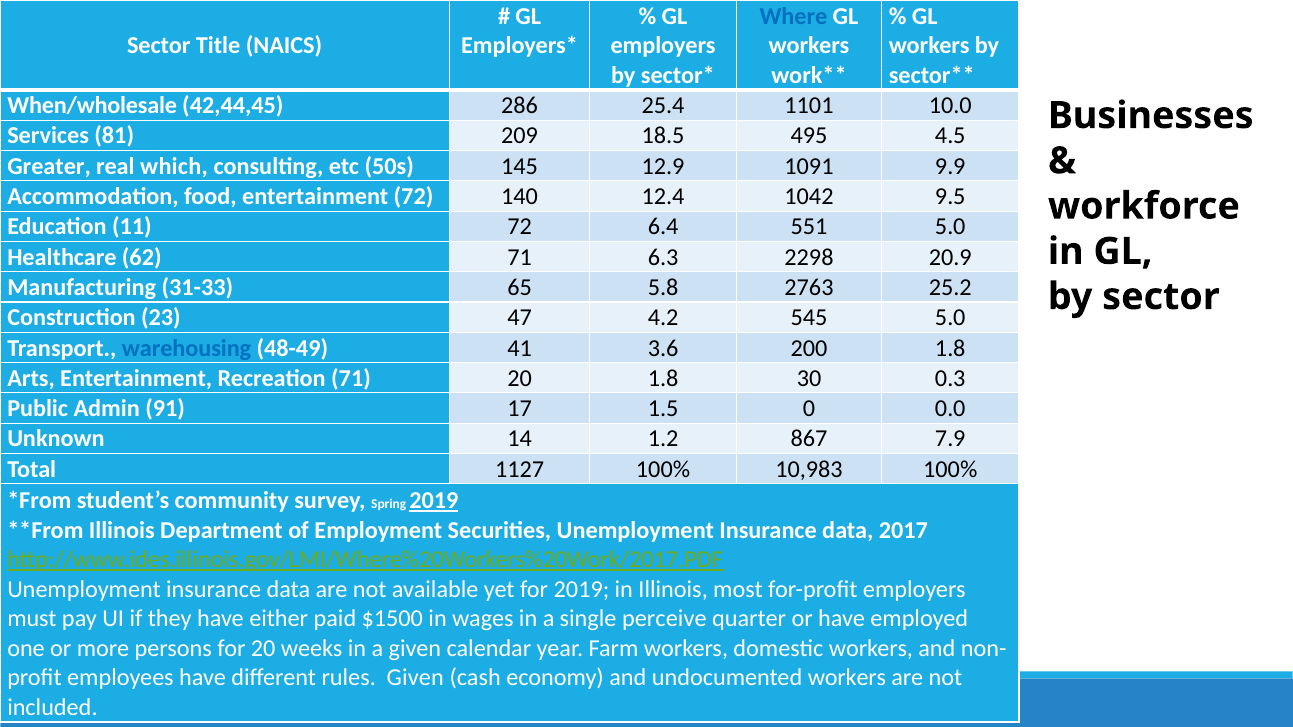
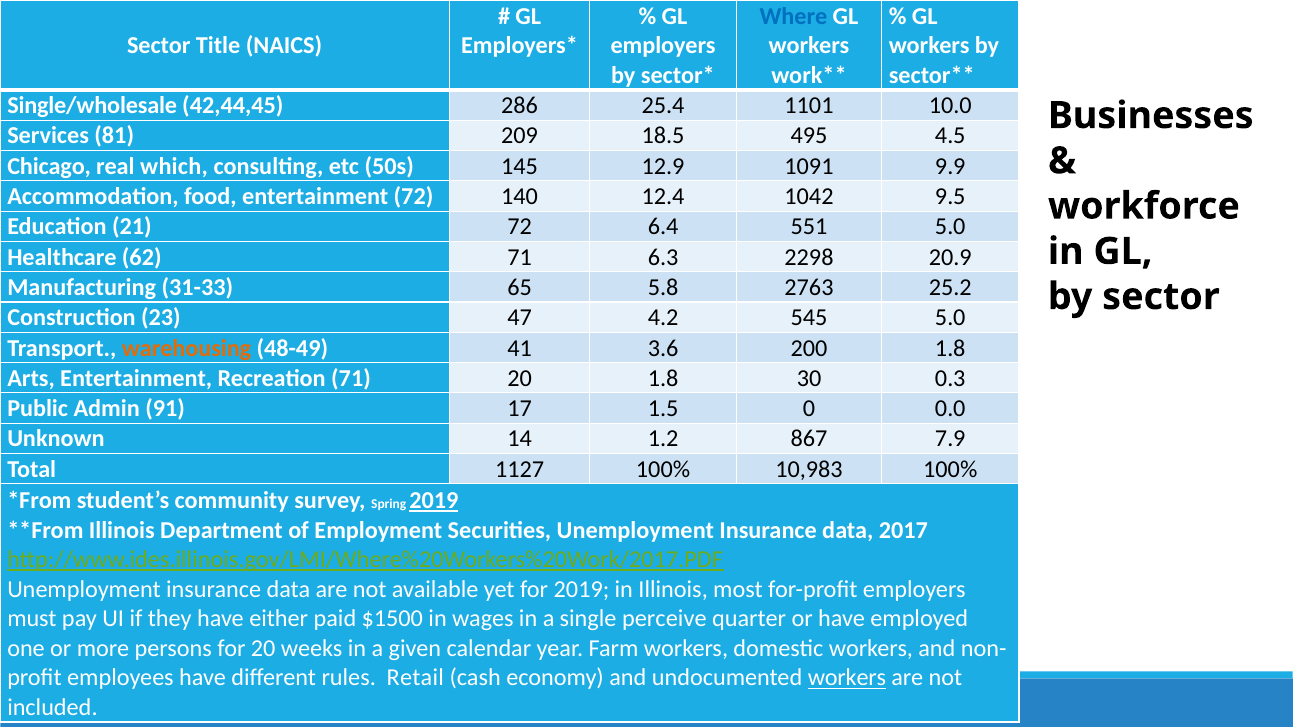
When/wholesale: When/wholesale -> Single/wholesale (92, 106)
Greater: Greater -> Chicago (49, 166)
11: 11 -> 21 (132, 227)
warehousing colour: blue -> orange (187, 348)
rules Given: Given -> Retail (415, 678)
workers underline: none -> present (847, 678)
